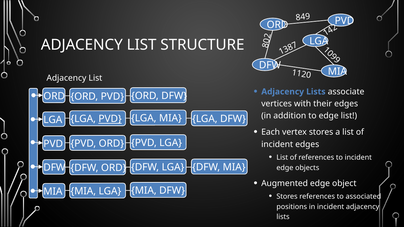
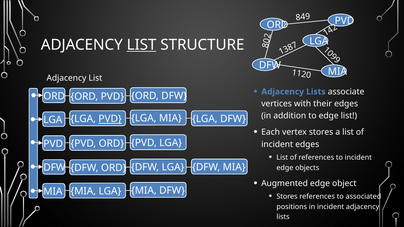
LIST underline: none -> present (142, 45)
